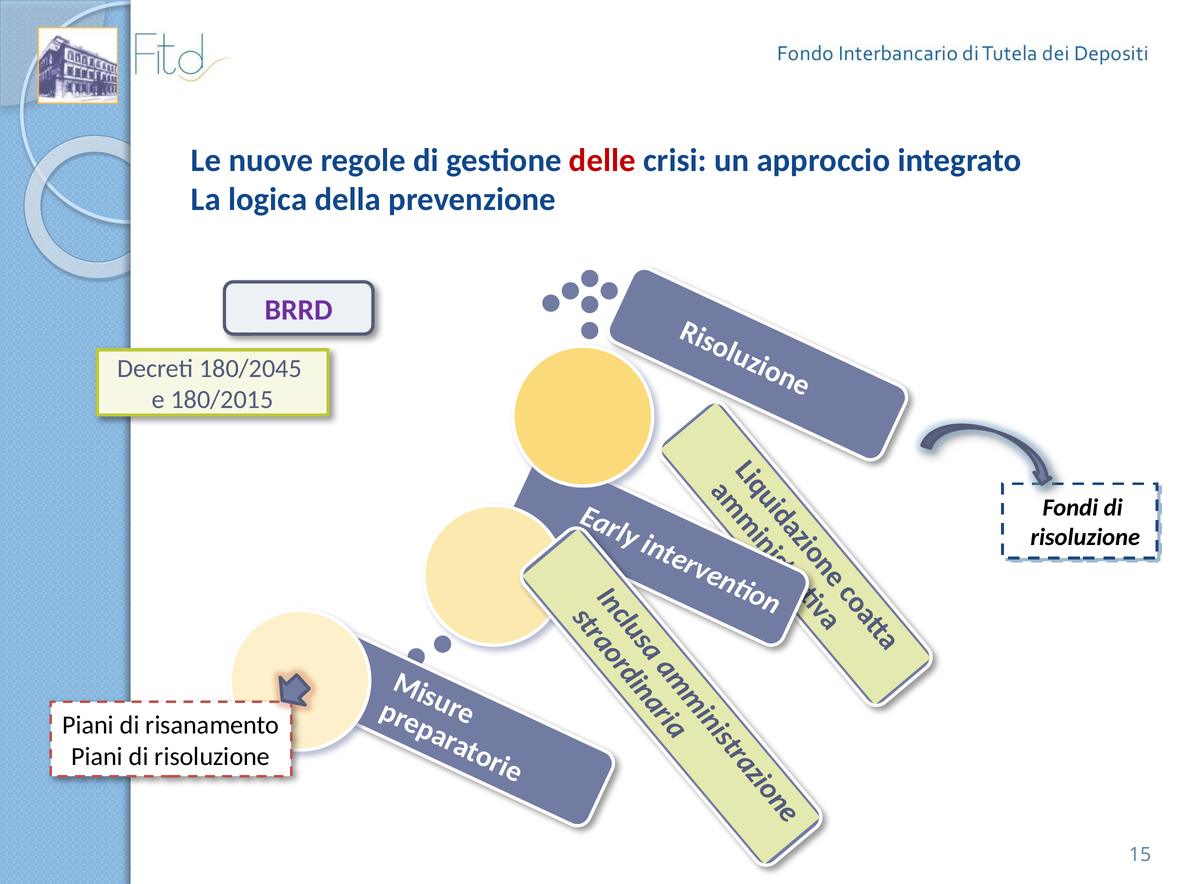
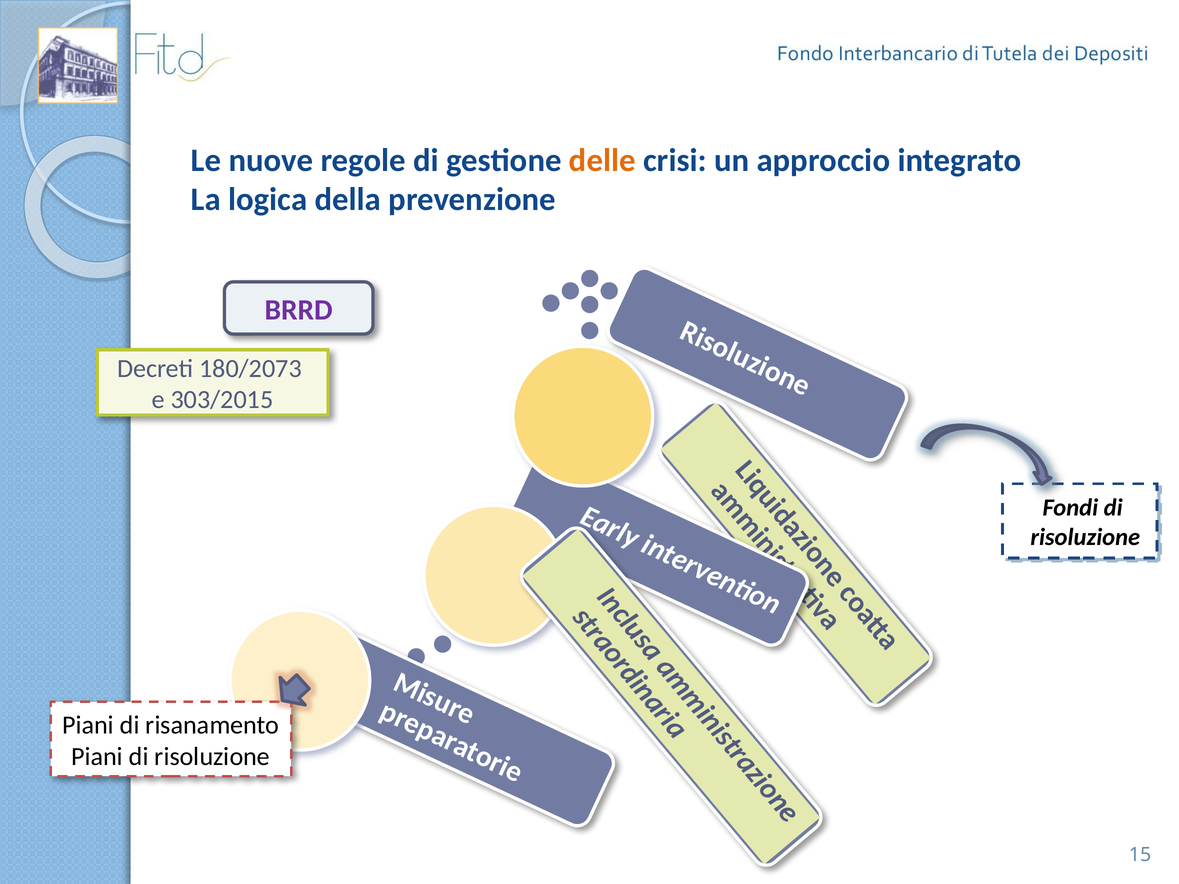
delle colour: red -> orange (602, 160)
180/2045: 180/2045 -> 180/2073 (251, 369)
180/2015: 180/2015 -> 303/2015 (222, 400)
